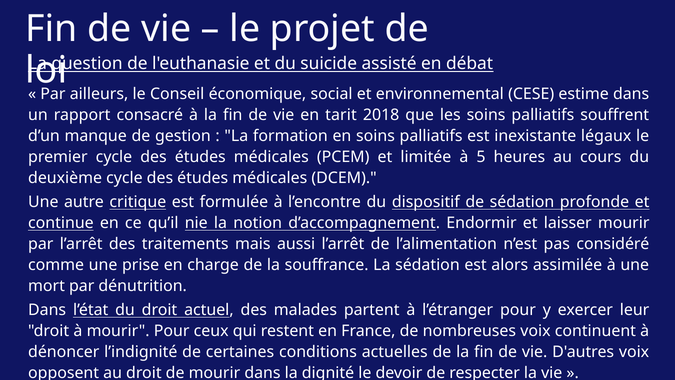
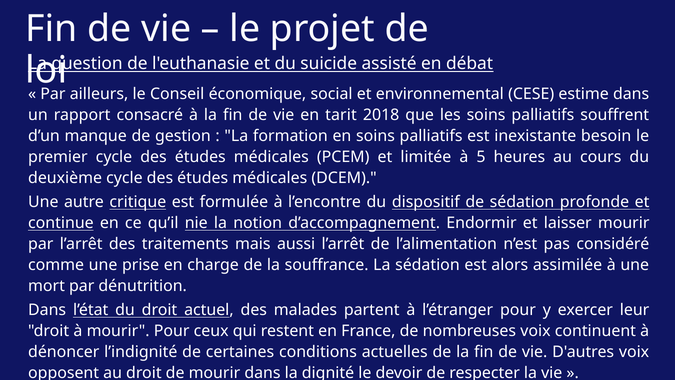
légaux: légaux -> besoin (606, 136)
